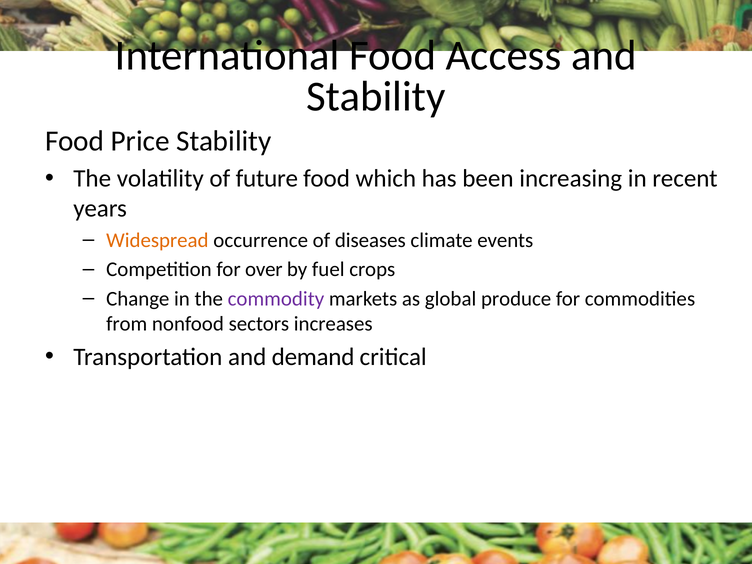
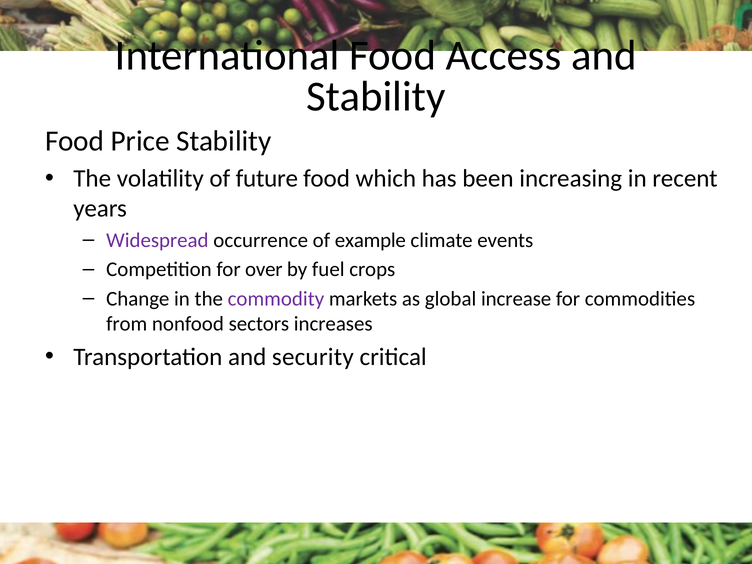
Widespread colour: orange -> purple (157, 240)
diseases: diseases -> example (370, 240)
produce: produce -> increase (516, 299)
demand: demand -> security (313, 357)
